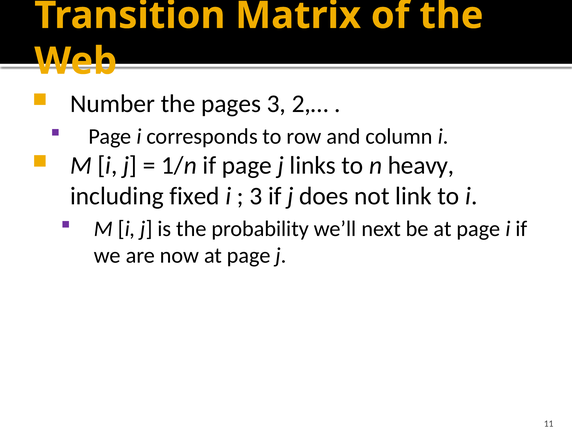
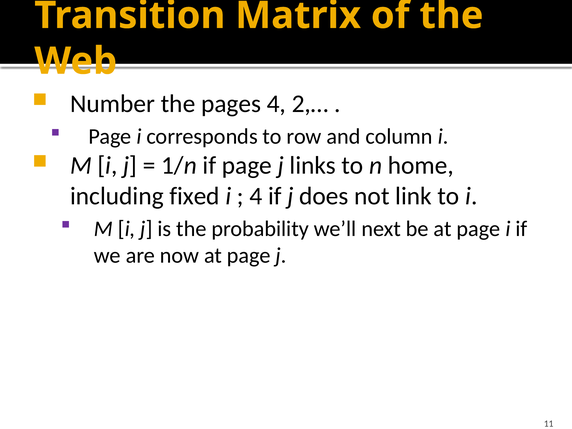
pages 3: 3 -> 4 (276, 104)
heavy: heavy -> home (421, 165)
3: 3 -> 4 (256, 196)
